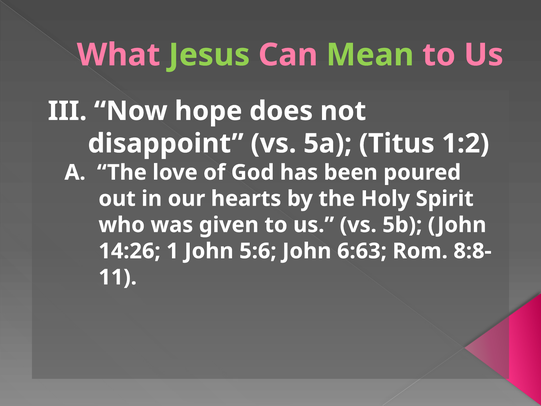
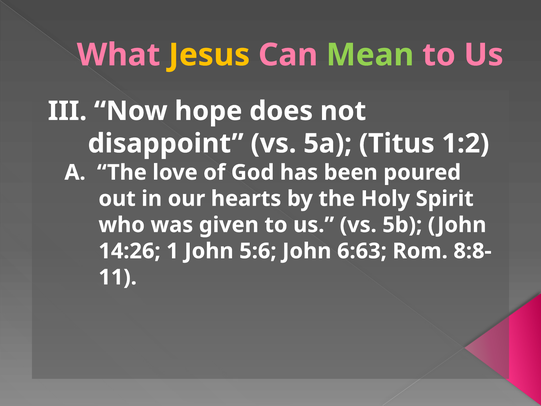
Jesus colour: light green -> yellow (209, 55)
